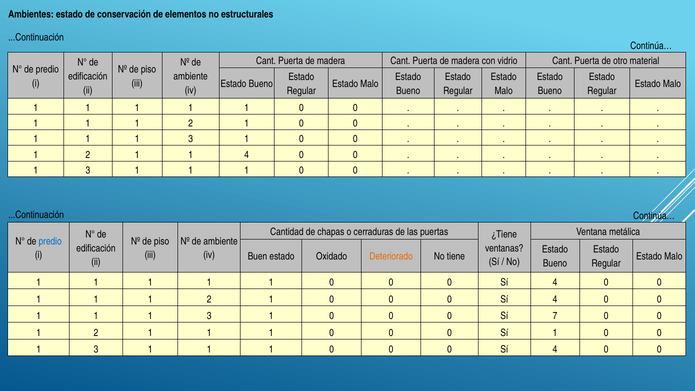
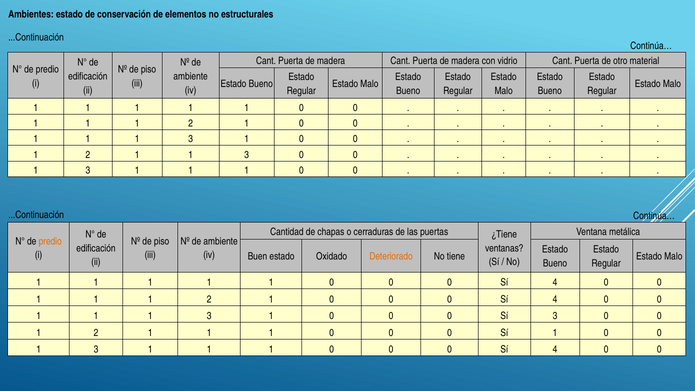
2 1 1 4: 4 -> 3 (247, 155)
predio colour: blue -> orange (50, 241)
Sí 7: 7 -> 3 (555, 316)
